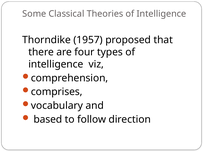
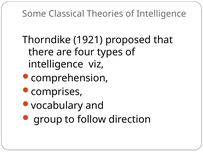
1957: 1957 -> 1921 (88, 40)
based: based -> group (48, 120)
